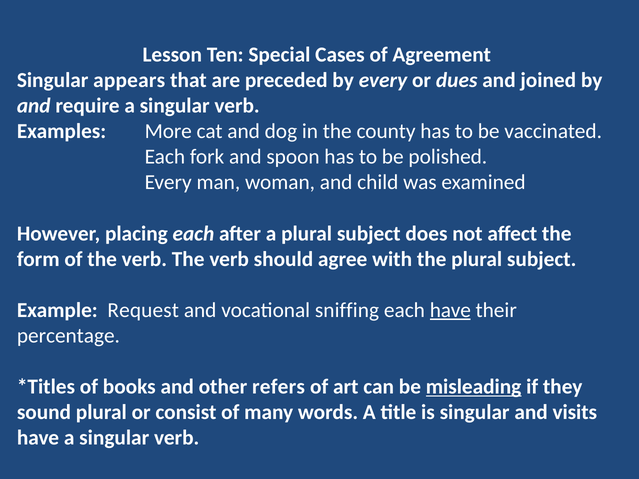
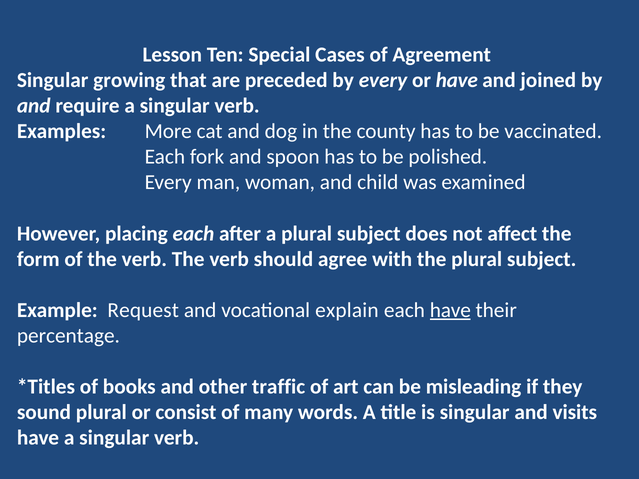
appears: appears -> growing (129, 80)
or dues: dues -> have (457, 80)
sniffing: sniffing -> explain (347, 310)
refers: refers -> traffic (279, 387)
misleading underline: present -> none (474, 387)
